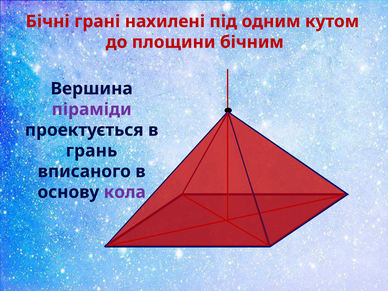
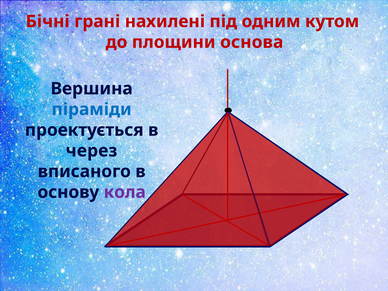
бічним: бічним -> основа (252, 42)
піраміди colour: purple -> blue (92, 109)
грань: грань -> через (92, 151)
